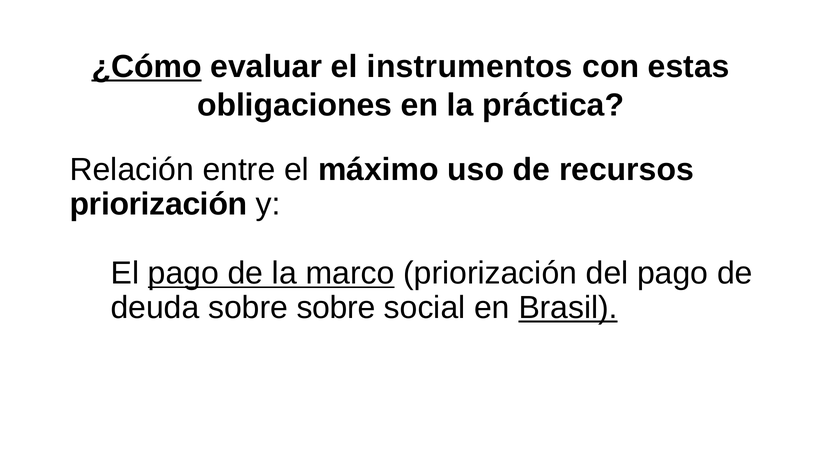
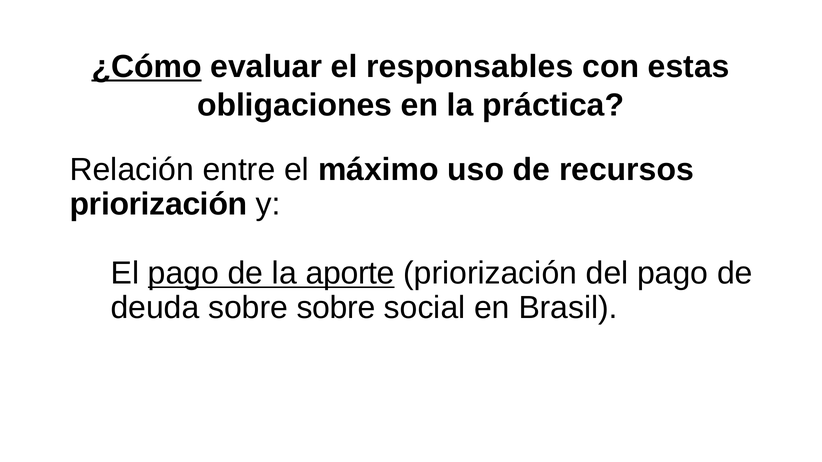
instrumentos: instrumentos -> responsables (470, 67)
marco: marco -> aporte (350, 273)
Brasil underline: present -> none (568, 308)
